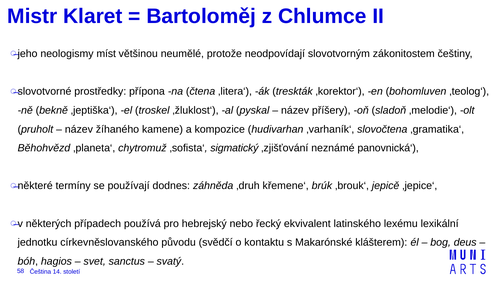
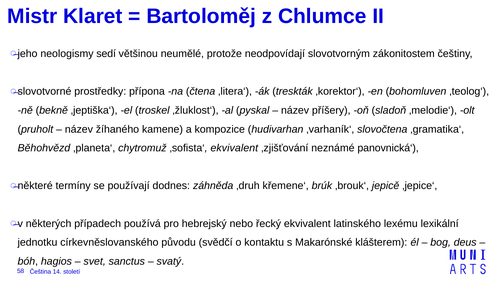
míst: míst -> sedí (106, 54)
‚sofista‘ sigmatický: sigmatický -> ekvivalent (234, 148)
